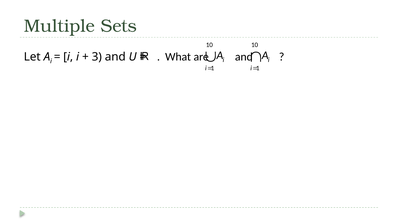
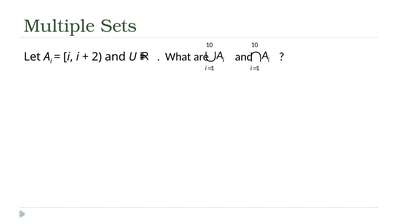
3: 3 -> 2 (97, 57)
